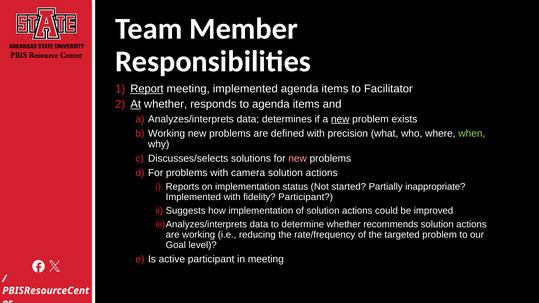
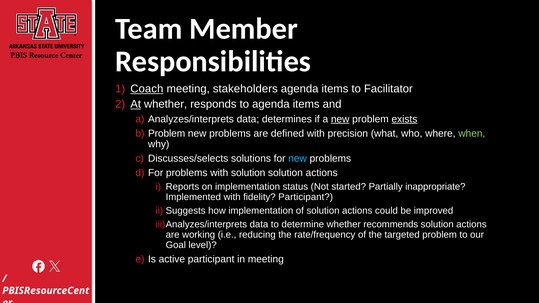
Report: Report -> Coach (147, 89)
meeting implemented: implemented -> stakeholders (245, 89)
exists underline: none -> present (404, 119)
Working: Working -> Problem (167, 133)
new colour: pink -> light blue (298, 159)
with camera: camera -> solution (248, 173)
